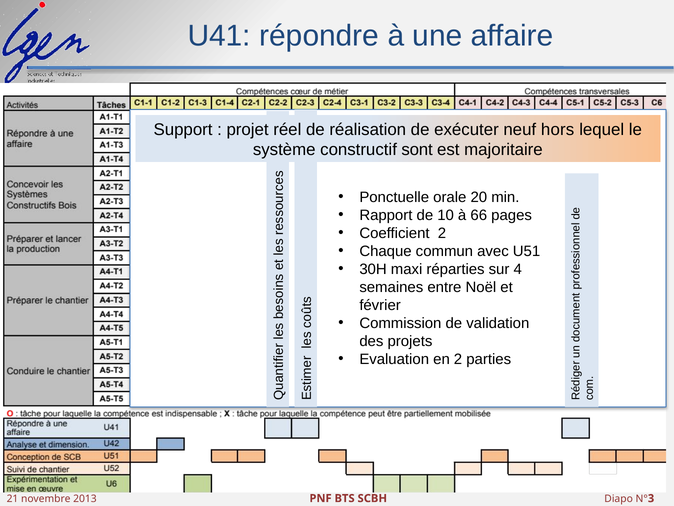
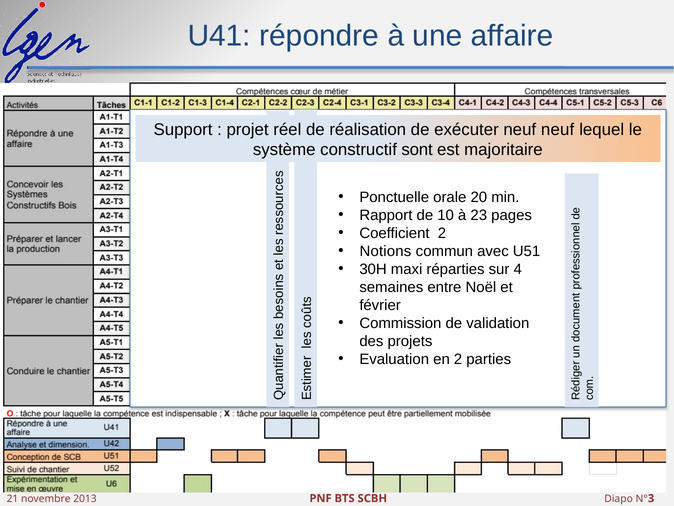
neuf hors: hors -> neuf (558, 129)
66: 66 -> 23 (479, 215)
Chaque: Chaque -> Notions (385, 251)
